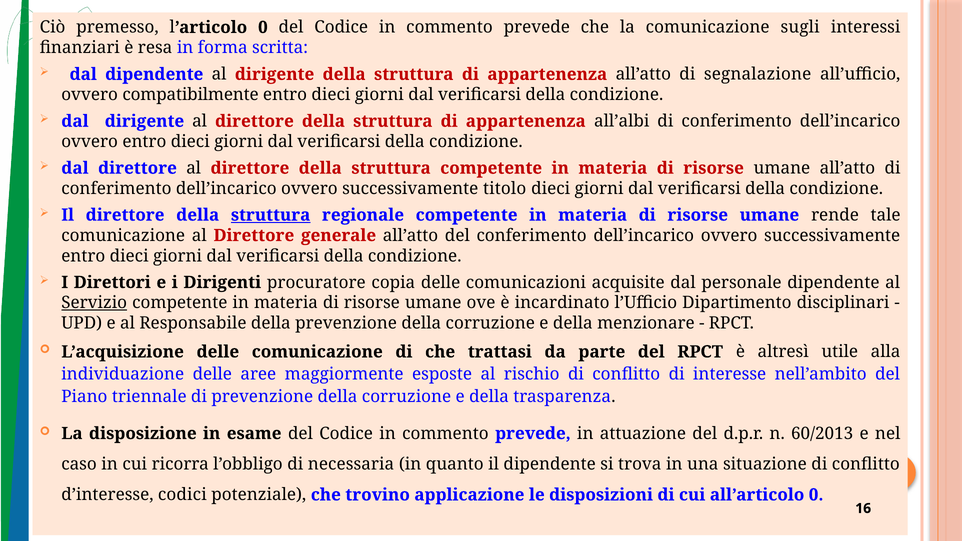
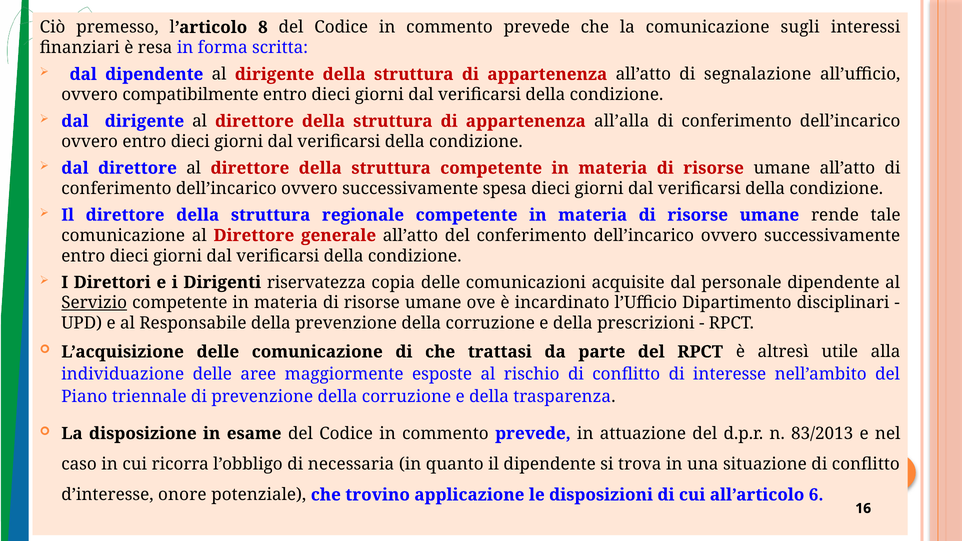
l’articolo 0: 0 -> 8 (263, 27)
all’albi: all’albi -> all’alla (622, 121)
titolo: titolo -> spesa (505, 189)
struttura underline: present -> none (271, 215)
procuratore: procuratore -> riservatezza (316, 282)
menzionare: menzionare -> prescrizioni (646, 323)
60/2013: 60/2013 -> 83/2013 (822, 434)
codici: codici -> onore (182, 495)
all’articolo 0: 0 -> 6 (816, 495)
